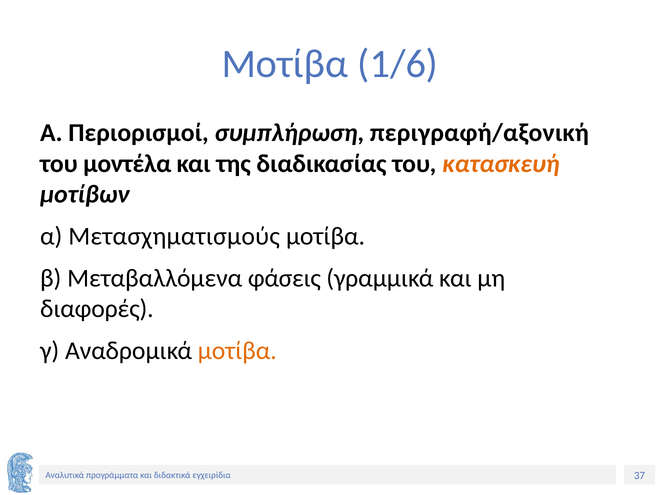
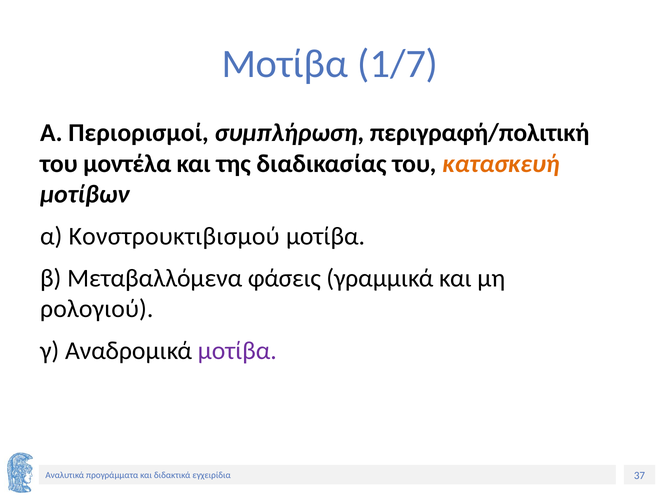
1/6: 1/6 -> 1/7 (398, 64)
περιγραφή/αξονική: περιγραφή/αξονική -> περιγραφή/πολιτική (480, 133)
Μετασχηματισμούς: Μετασχηματισμούς -> Κονστρουκτιβισμού (174, 236)
διαφορές: διαφορές -> ρολογιού (97, 309)
μοτίβα colour: orange -> purple (237, 351)
